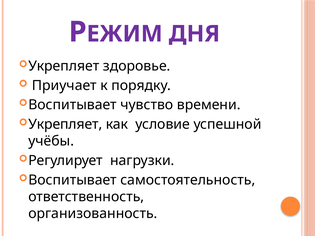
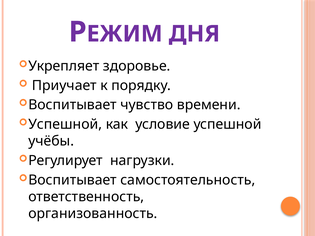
Укрепляет: Укрепляет -> Успешной (65, 124)
